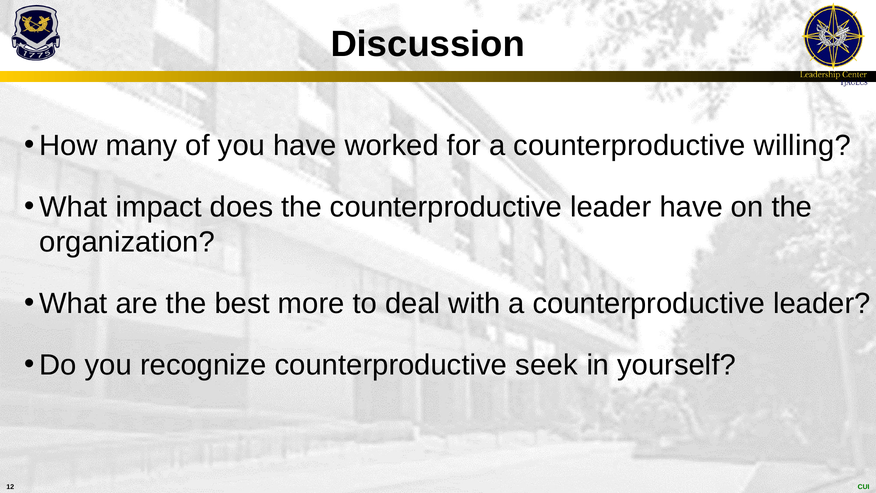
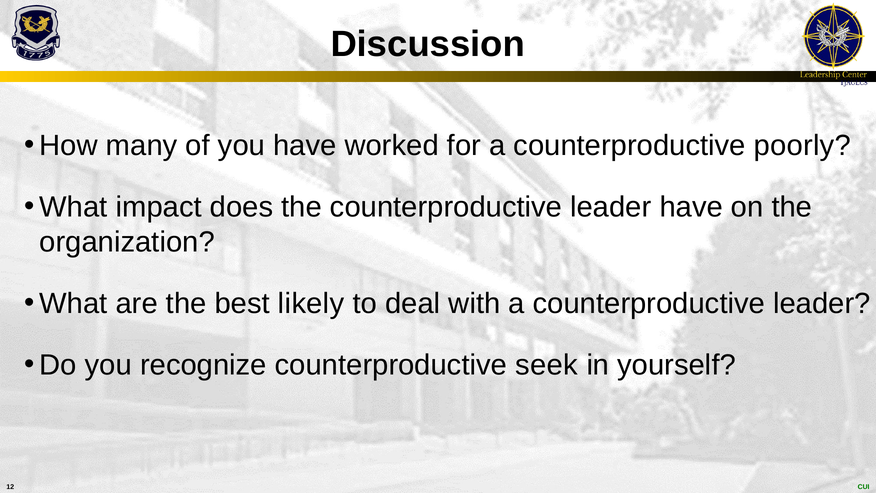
willing: willing -> poorly (802, 146)
more: more -> likely (311, 303)
